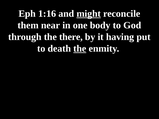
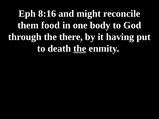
1:16: 1:16 -> 8:16 (47, 14)
might underline: present -> none (89, 14)
near: near -> food (50, 25)
